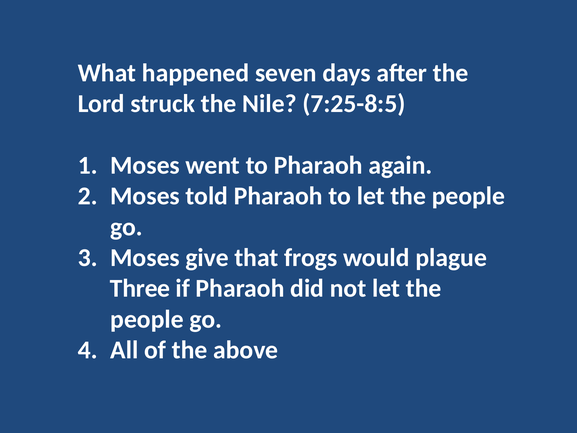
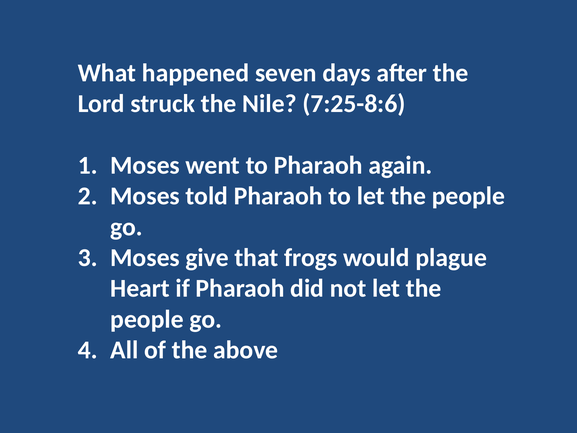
7:25-8:5: 7:25-8:5 -> 7:25-8:6 (354, 104)
Three: Three -> Heart (140, 288)
